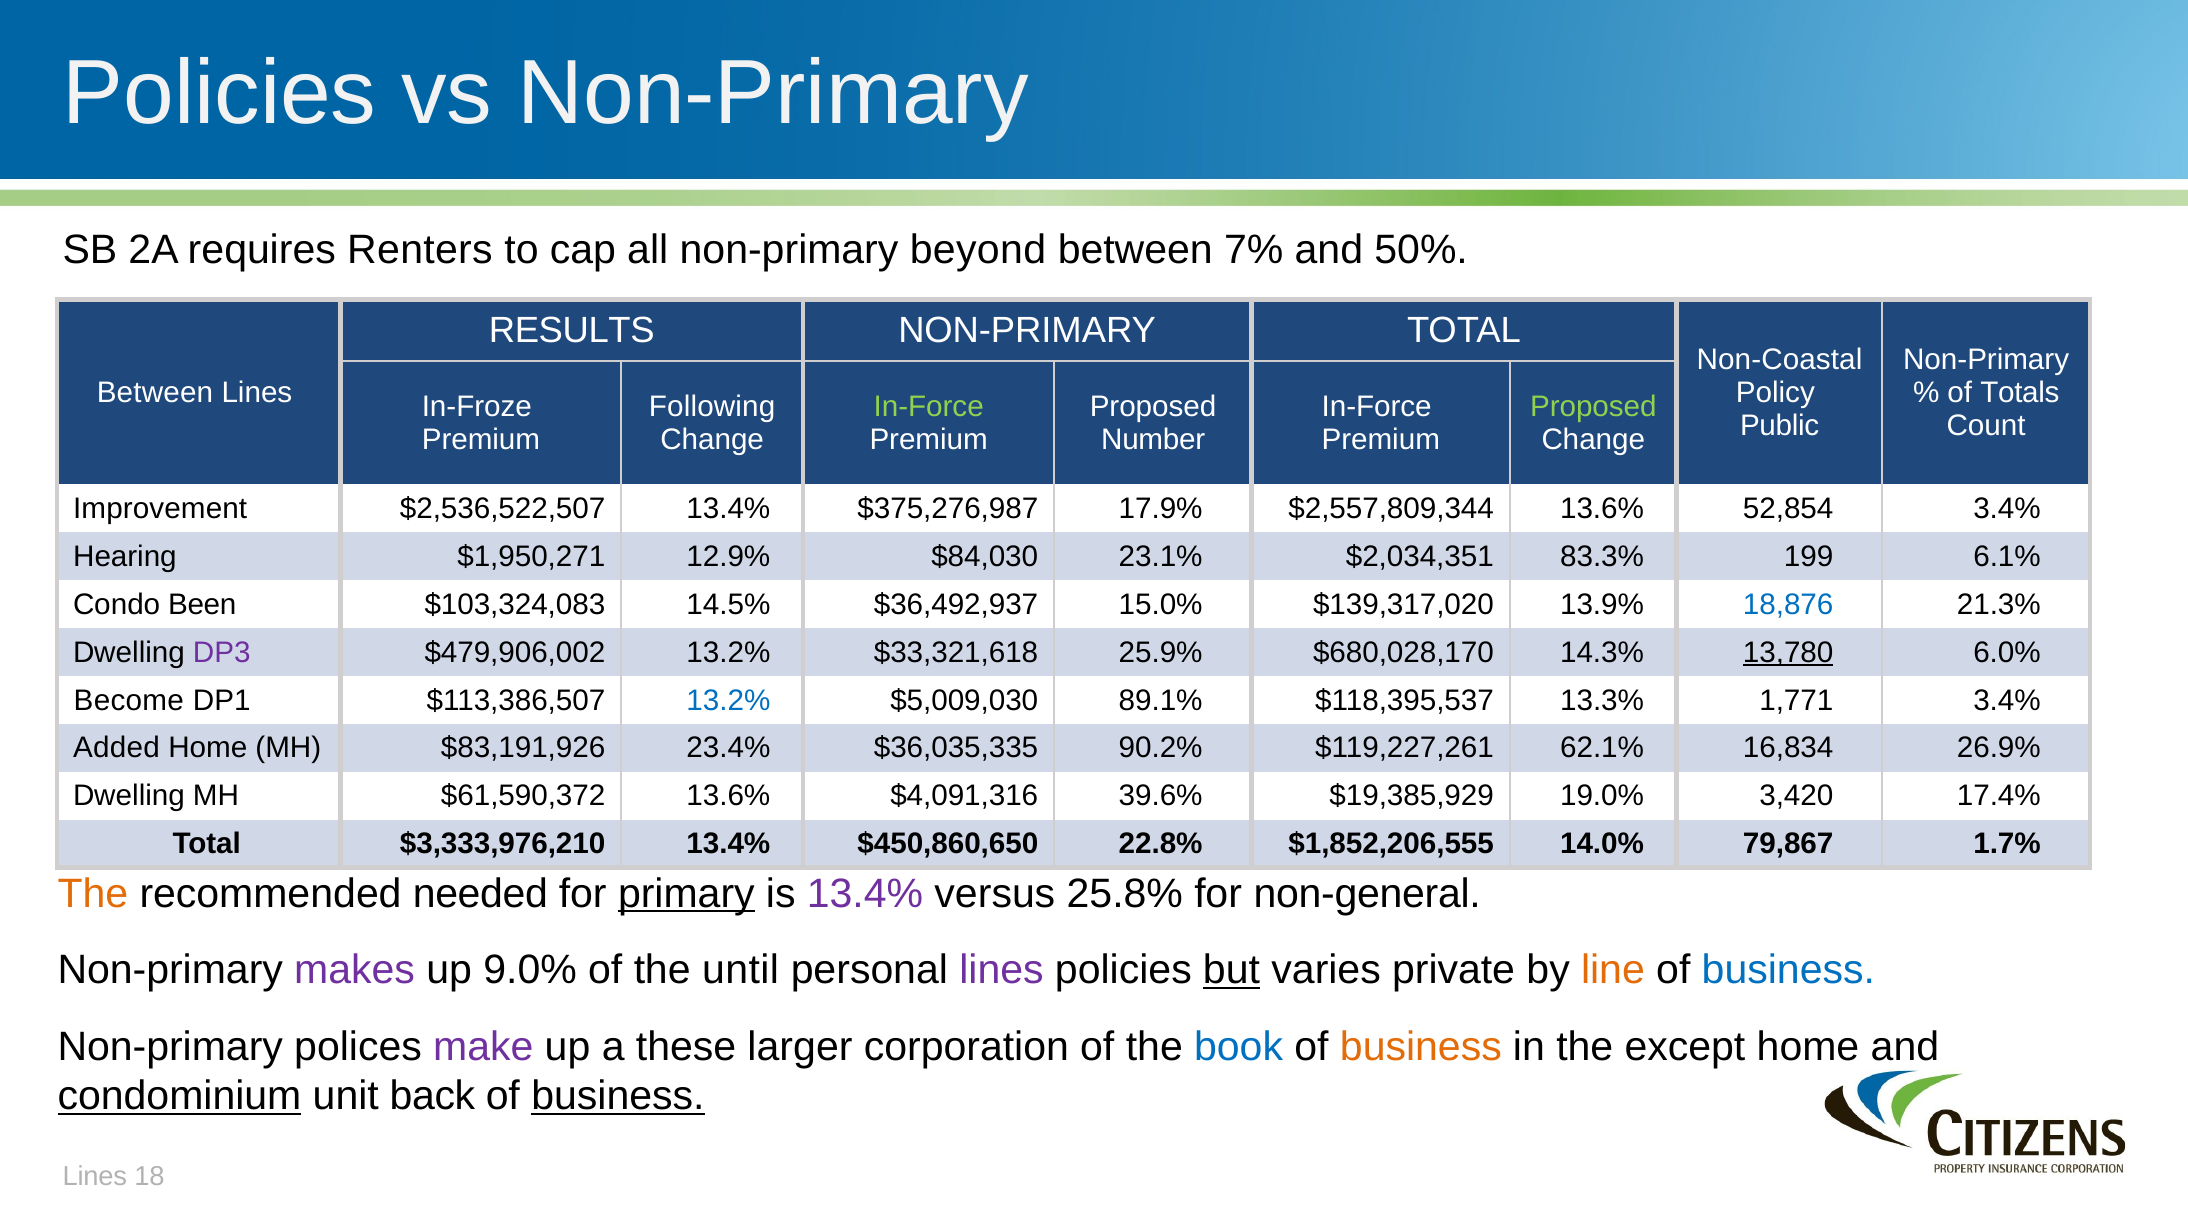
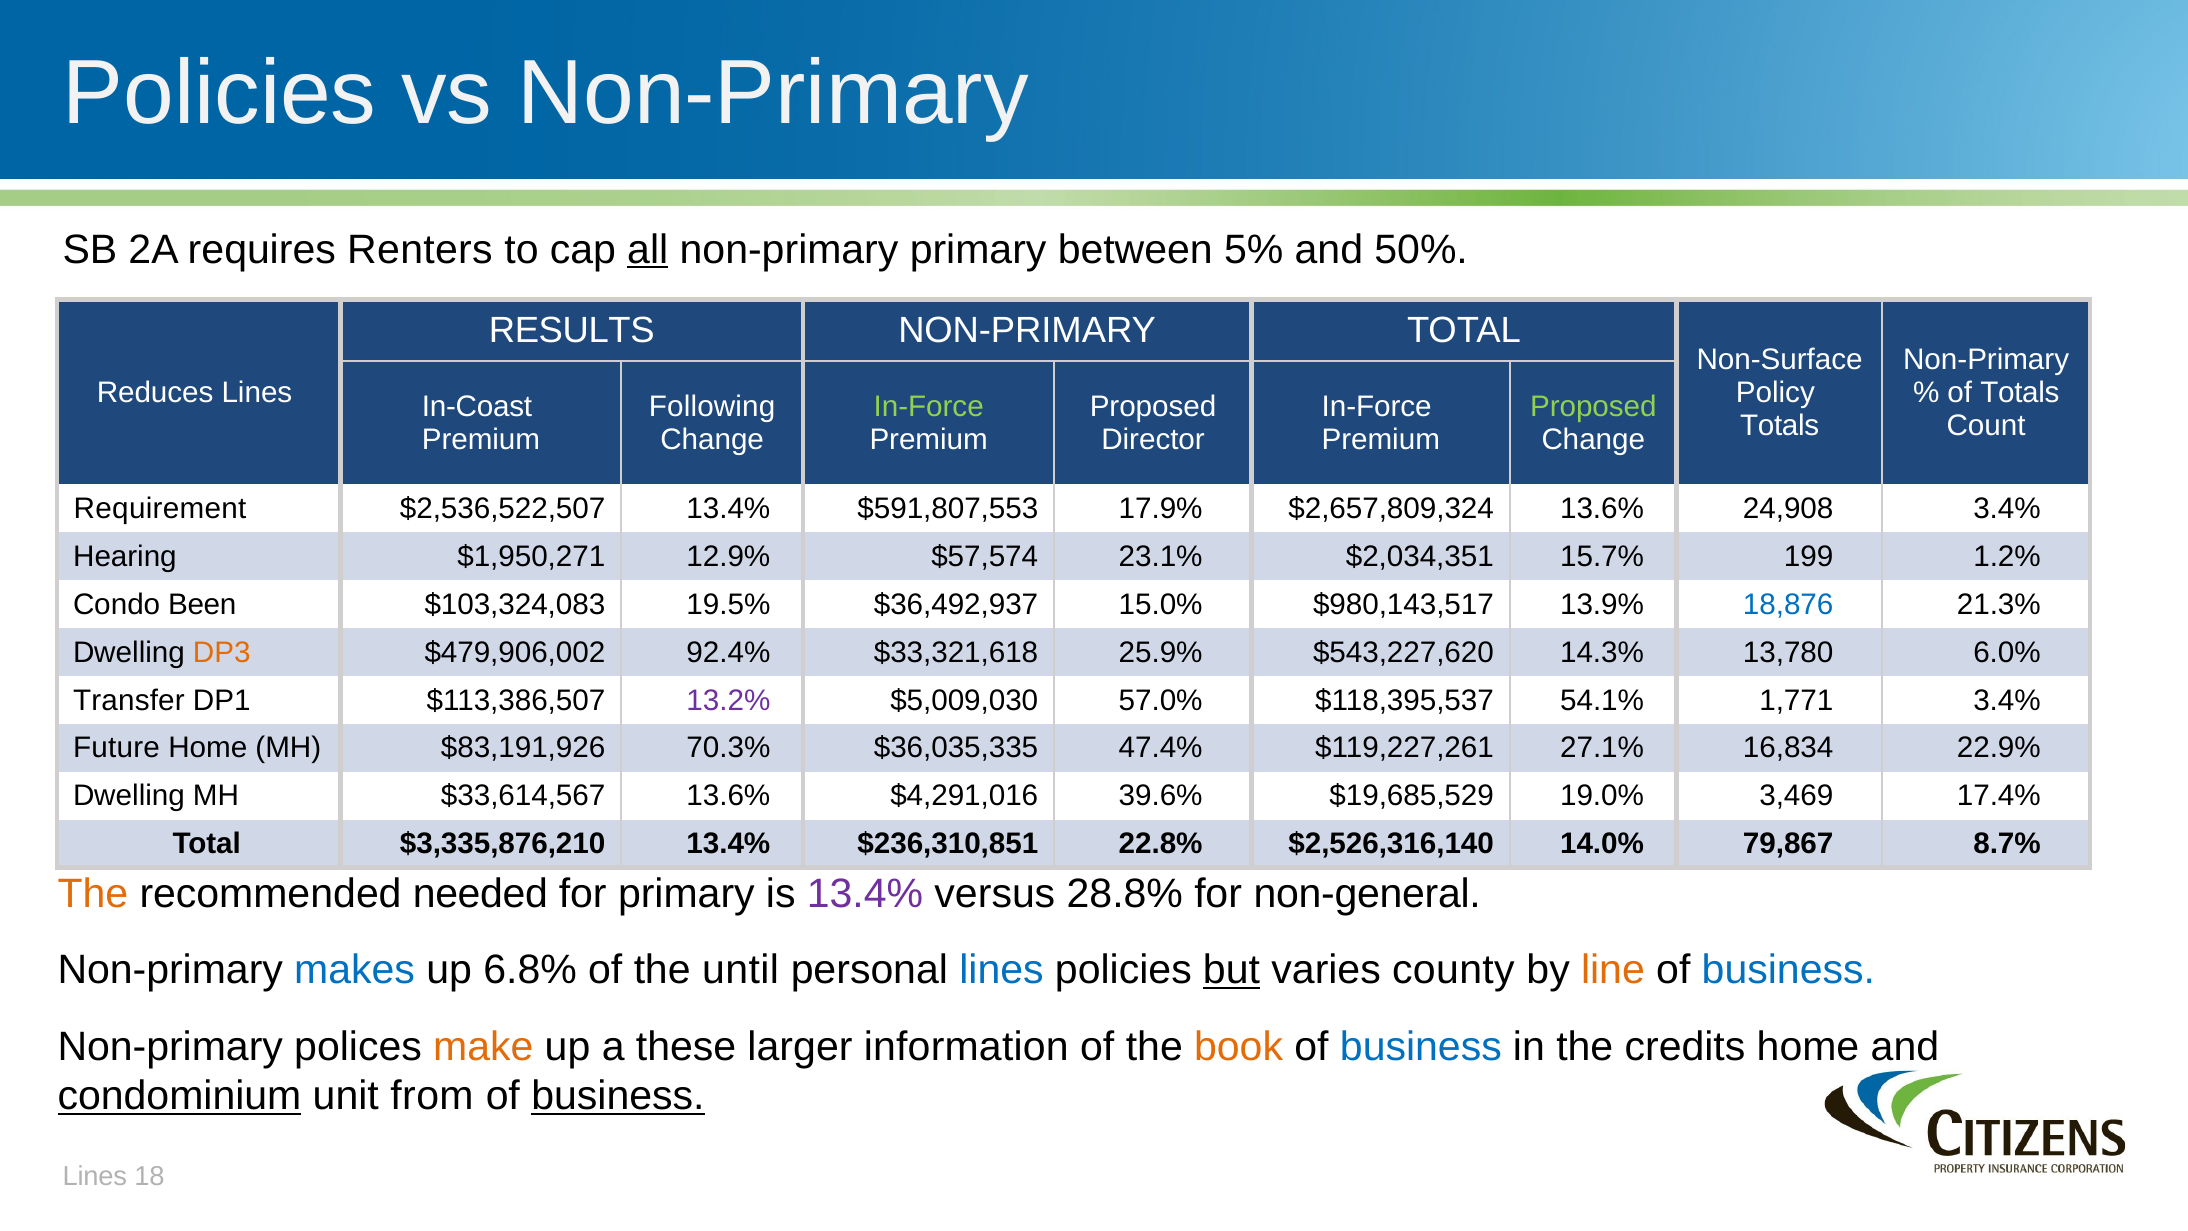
all underline: none -> present (648, 249)
non-primary beyond: beyond -> primary (978, 249)
7%: 7% -> 5% (1254, 249)
Non-Coastal: Non-Coastal -> Non-Surface (1780, 359)
Between: Between -> Reduces (155, 392)
In-Froze: In-Froze -> In-Coast (477, 407)
Public: Public -> Totals (1780, 425)
Number: Number -> Director (1153, 440)
Improvement: Improvement -> Requirement (160, 509)
$375,276,987: $375,276,987 -> $591,807,553 (948, 509)
$2,557,809,344: $2,557,809,344 -> $2,657,809,324 (1391, 509)
52,854: 52,854 -> 24,908 (1788, 509)
$84,030: $84,030 -> $57,574 (985, 557)
83.3%: 83.3% -> 15.7% (1602, 557)
6.1%: 6.1% -> 1.2% (2007, 557)
14.5%: 14.5% -> 19.5% (728, 604)
$139,317,020: $139,317,020 -> $980,143,517 (1403, 604)
DP3 colour: purple -> orange (222, 652)
$479,906,002 13.2%: 13.2% -> 92.4% (728, 652)
$680,028,170: $680,028,170 -> $543,227,620 (1403, 652)
13,780 underline: present -> none (1788, 652)
Become: Become -> Transfer (129, 700)
13.2% colour: blue -> purple (728, 700)
89.1%: 89.1% -> 57.0% (1161, 700)
13.3%: 13.3% -> 54.1% (1602, 700)
Added: Added -> Future (117, 748)
23.4%: 23.4% -> 70.3% (728, 748)
90.2%: 90.2% -> 47.4% (1161, 748)
62.1%: 62.1% -> 27.1% (1602, 748)
26.9%: 26.9% -> 22.9% (1999, 748)
$61,590,372: $61,590,372 -> $33,614,567 (523, 796)
$4,091,316: $4,091,316 -> $4,291,016 (964, 796)
$19,385,929: $19,385,929 -> $19,685,529 (1412, 796)
3,420: 3,420 -> 3,469 (1796, 796)
$3,333,976,210: $3,333,976,210 -> $3,335,876,210 (503, 844)
$450,860,650: $450,860,650 -> $236,310,851 (948, 844)
$1,852,206,555: $1,852,206,555 -> $2,526,316,140 (1391, 844)
1.7%: 1.7% -> 8.7% (2007, 844)
primary underline: present -> none (686, 893)
25.8%: 25.8% -> 28.8% (1125, 893)
makes colour: purple -> blue (355, 970)
9.0%: 9.0% -> 6.8% (530, 970)
lines colour: purple -> blue (1002, 970)
private: private -> county (1453, 970)
make colour: purple -> orange (483, 1047)
corporation: corporation -> information (966, 1047)
book colour: blue -> orange (1239, 1047)
business colour: orange -> blue (1421, 1047)
except: except -> credits (1685, 1047)
back: back -> from (432, 1096)
